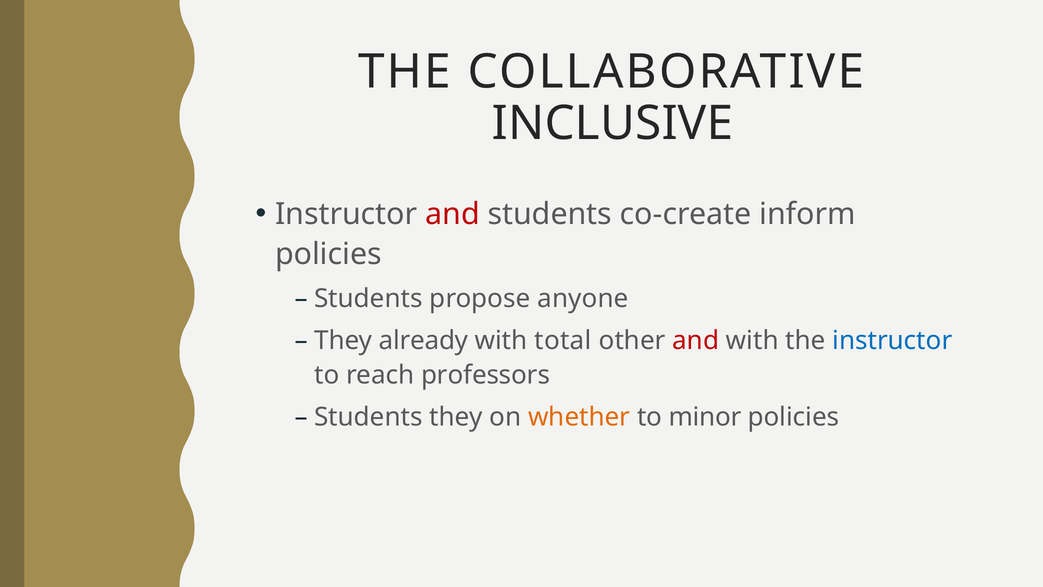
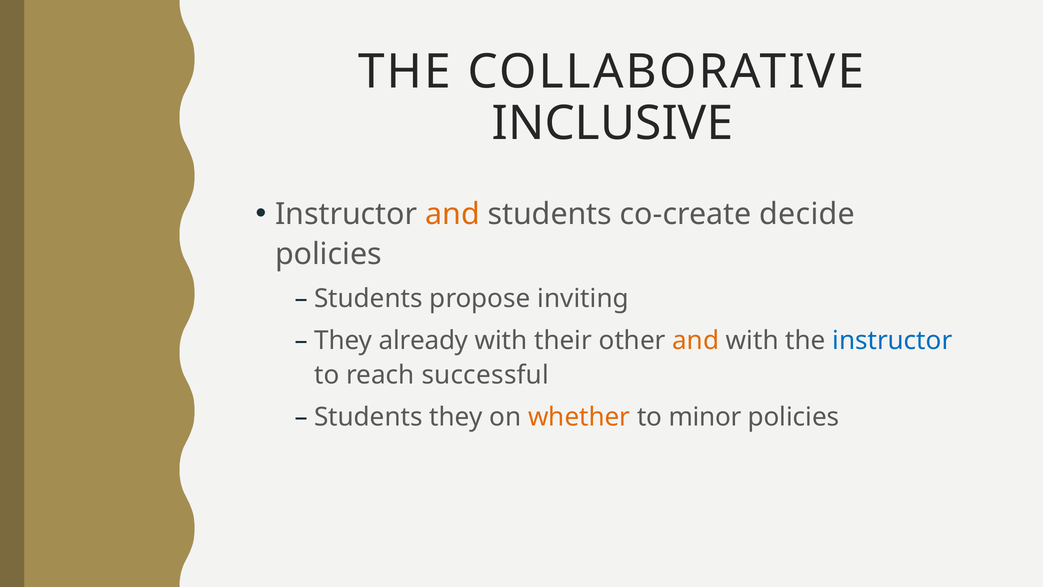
and colour: red -> orange (453, 214)
inform: inform -> decide (807, 214)
anyone: anyone -> inviting (583, 299)
total: total -> their (563, 341)
and colour: red -> orange (696, 341)
professors: professors -> successful (485, 375)
